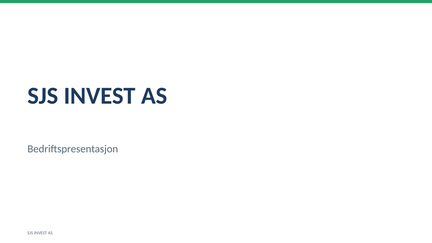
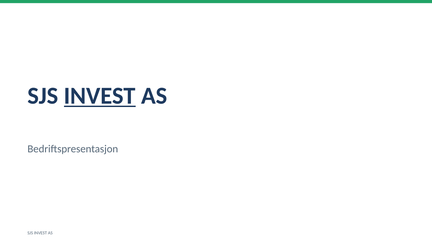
INVEST underline: none -> present (100, 96)
